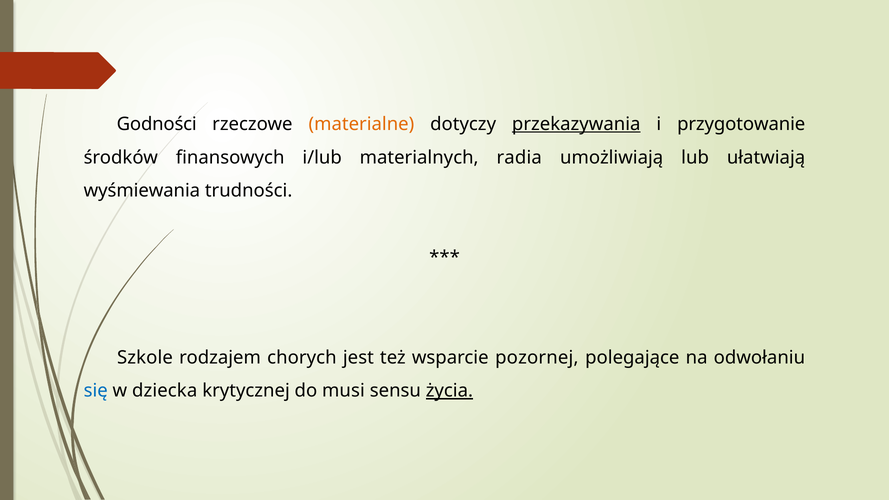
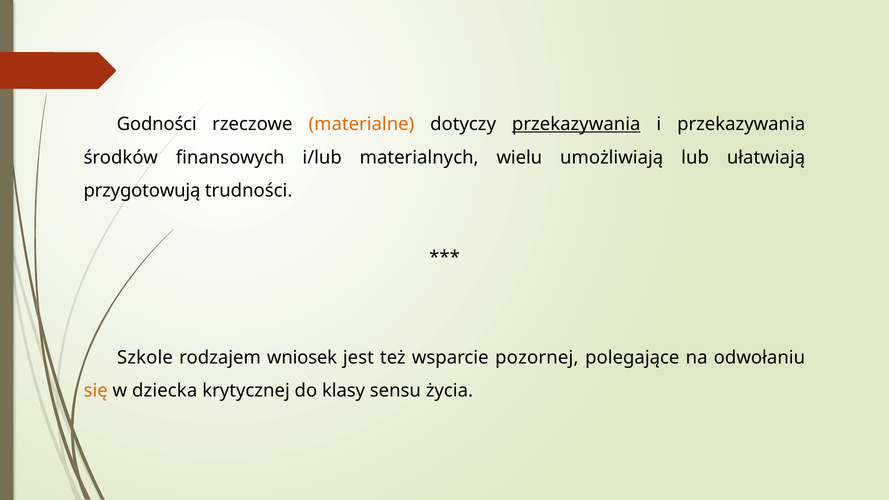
i przygotowanie: przygotowanie -> przekazywania (741, 124)
radia: radia -> wielu (519, 157)
wyśmiewania: wyśmiewania -> przygotowują (142, 191)
chorych: chorych -> wniosek (302, 357)
się colour: blue -> orange (96, 391)
musi: musi -> klasy (344, 391)
życia underline: present -> none (449, 391)
